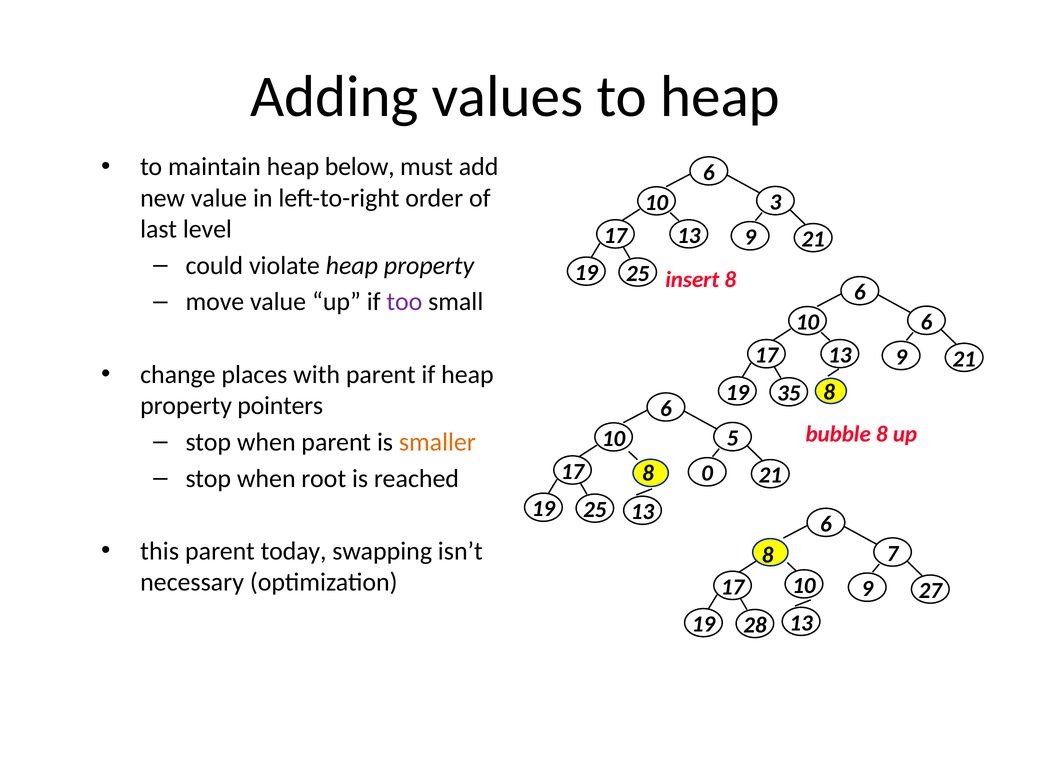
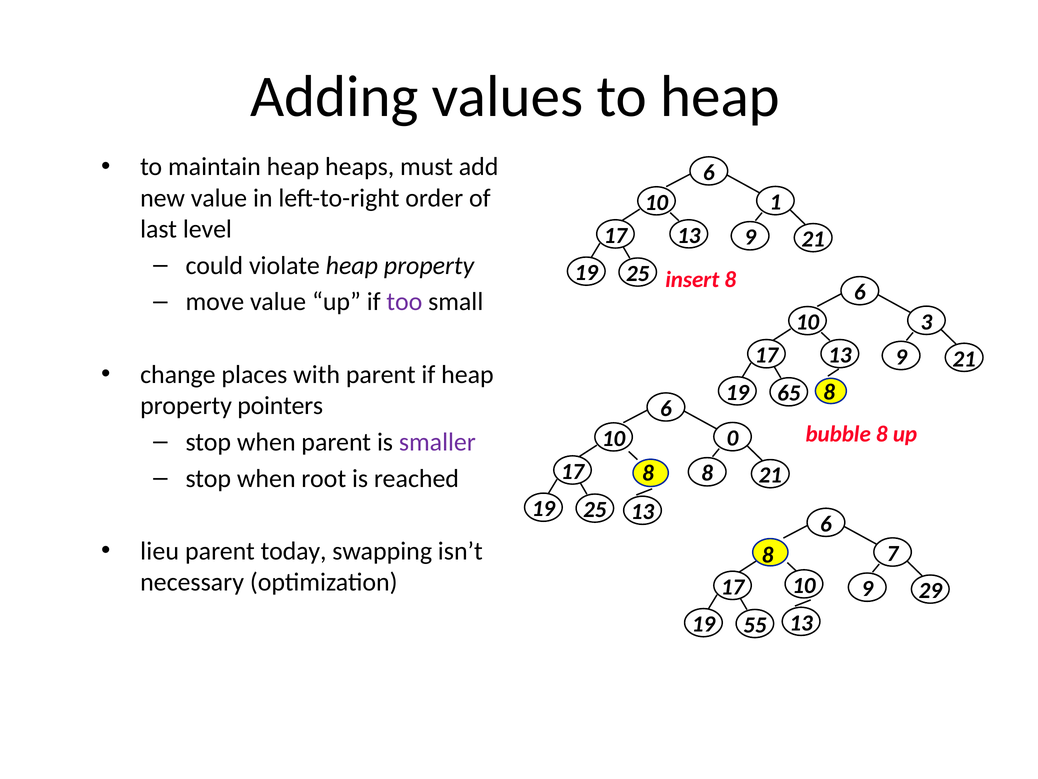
below: below -> heaps (360, 167)
3: 3 -> 1 (775, 202)
10 6: 6 -> 3 (926, 322)
35: 35 -> 65 (789, 393)
smaller colour: orange -> purple (437, 442)
5: 5 -> 0 (733, 438)
17 0: 0 -> 8 (707, 473)
this: this -> lieu (160, 551)
27: 27 -> 29 (930, 590)
28: 28 -> 55 (755, 625)
